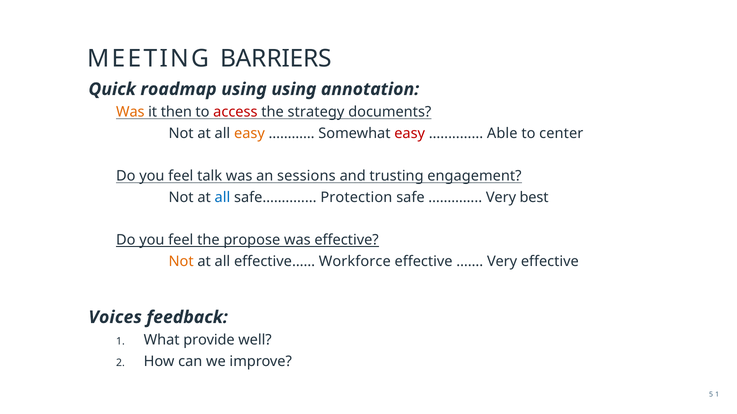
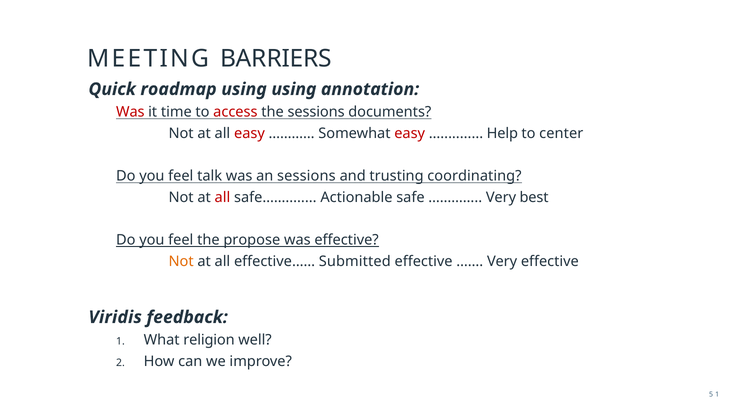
Was colour: orange -> red (130, 112)
then: then -> time (176, 112)
the strategy: strategy -> sessions (316, 112)
easy colour: orange -> red (249, 134)
Able: Able -> Help (502, 134)
engagement: engagement -> coordinating (474, 176)
all colour: blue -> red (222, 198)
Protection: Protection -> Actionable (356, 198)
Workforce: Workforce -> Submitted (355, 262)
Voices: Voices -> Viridis (115, 318)
provide: provide -> religion (209, 341)
